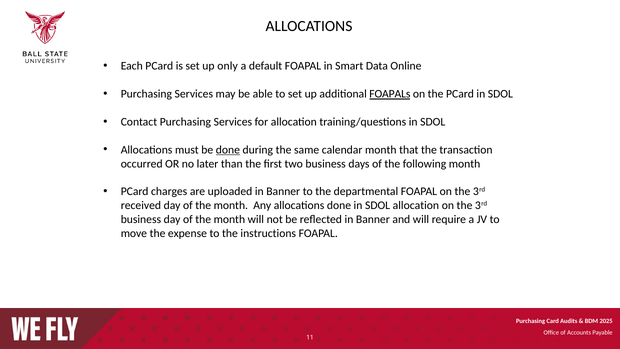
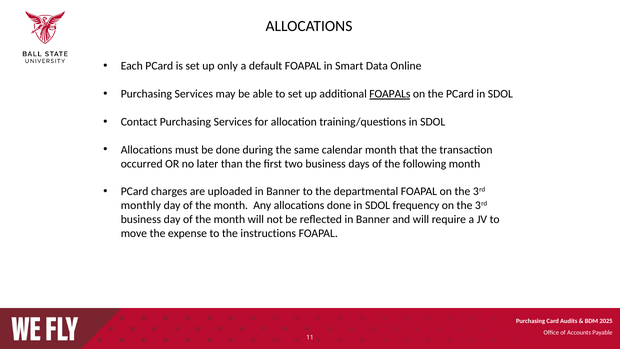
done underline: present -> none (228, 150)
received: received -> monthly (141, 205)
SDOL allocation: allocation -> frequency (416, 205)
